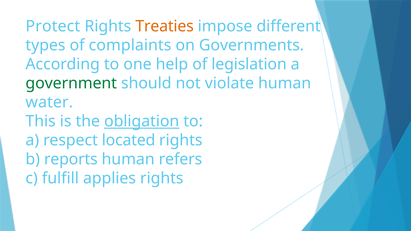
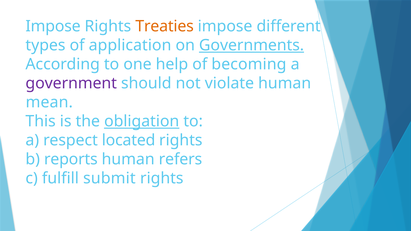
Protect: Protect -> Impose (53, 26)
complaints: complaints -> application (130, 45)
Governments underline: none -> present (252, 45)
legislation: legislation -> becoming (249, 64)
government colour: green -> purple (71, 83)
water: water -> mean (49, 102)
applies: applies -> submit (109, 178)
